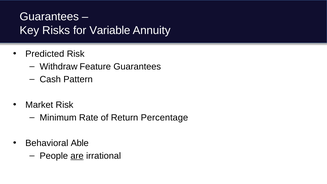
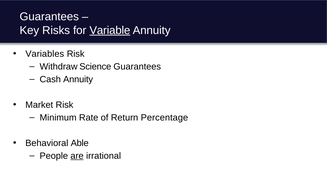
Variable underline: none -> present (110, 30)
Predicted: Predicted -> Variables (45, 54)
Feature: Feature -> Science (95, 67)
Cash Pattern: Pattern -> Annuity (78, 79)
